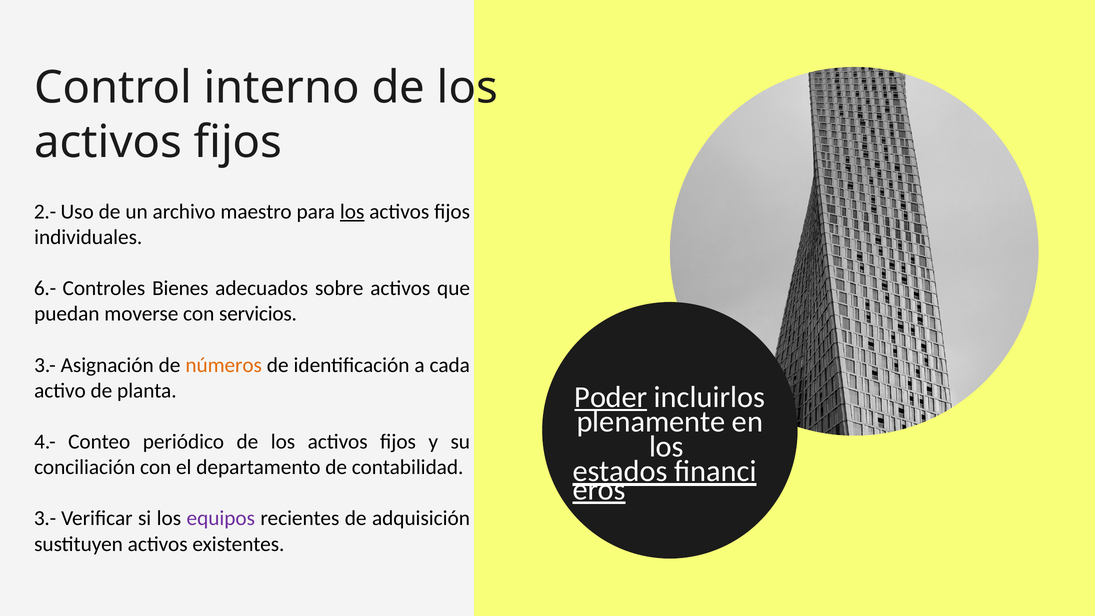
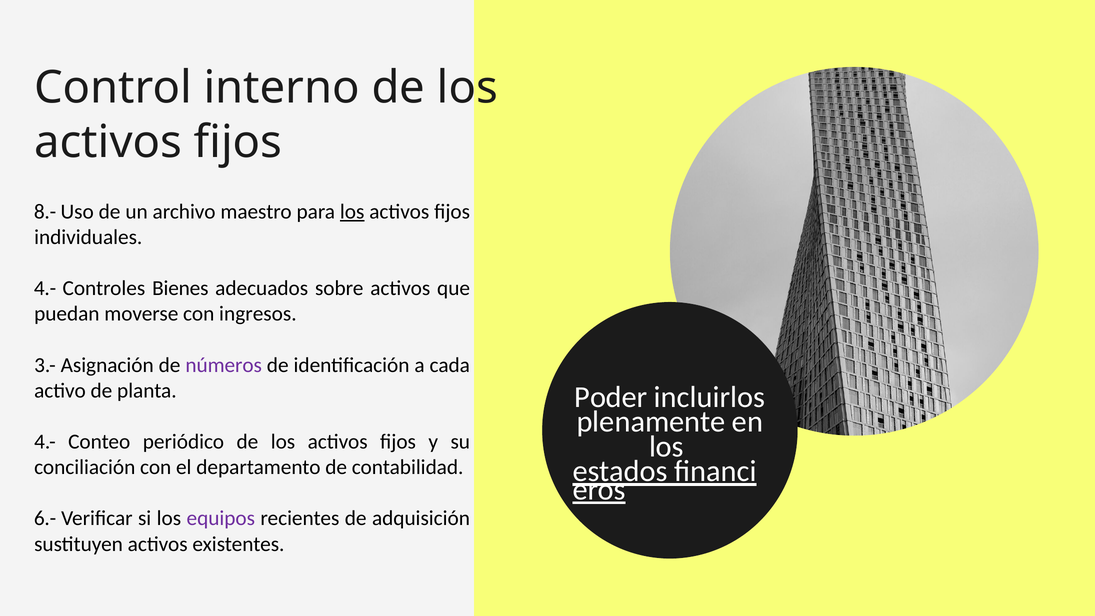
2.-: 2.- -> 8.- (45, 212)
6.-: 6.- -> 4.- (45, 288)
servicios: servicios -> ingresos (258, 314)
números colour: orange -> purple (224, 365)
Poder underline: present -> none (611, 397)
3.-: 3.- -> 6.- (45, 518)
